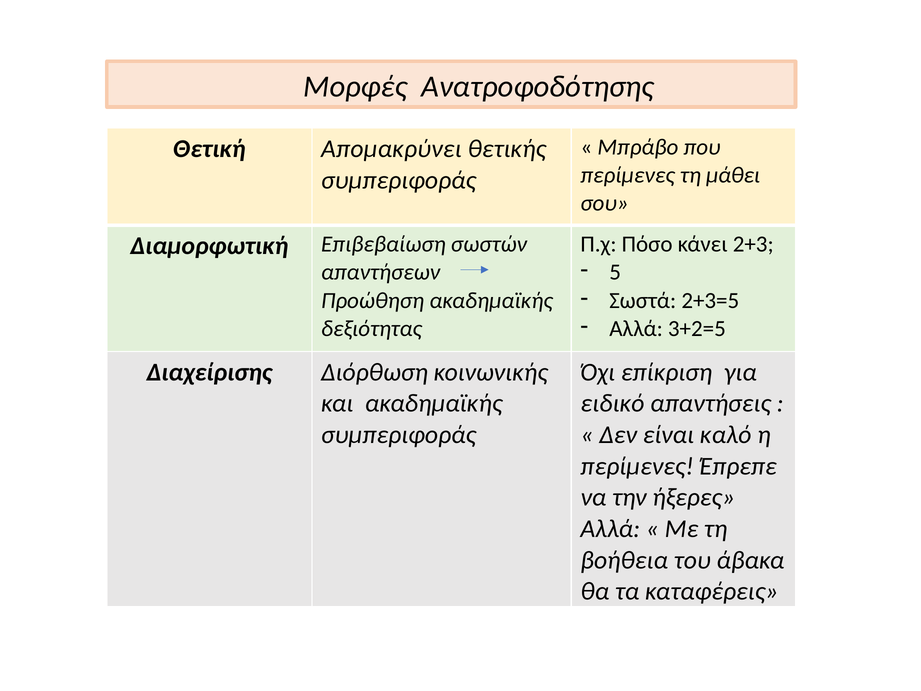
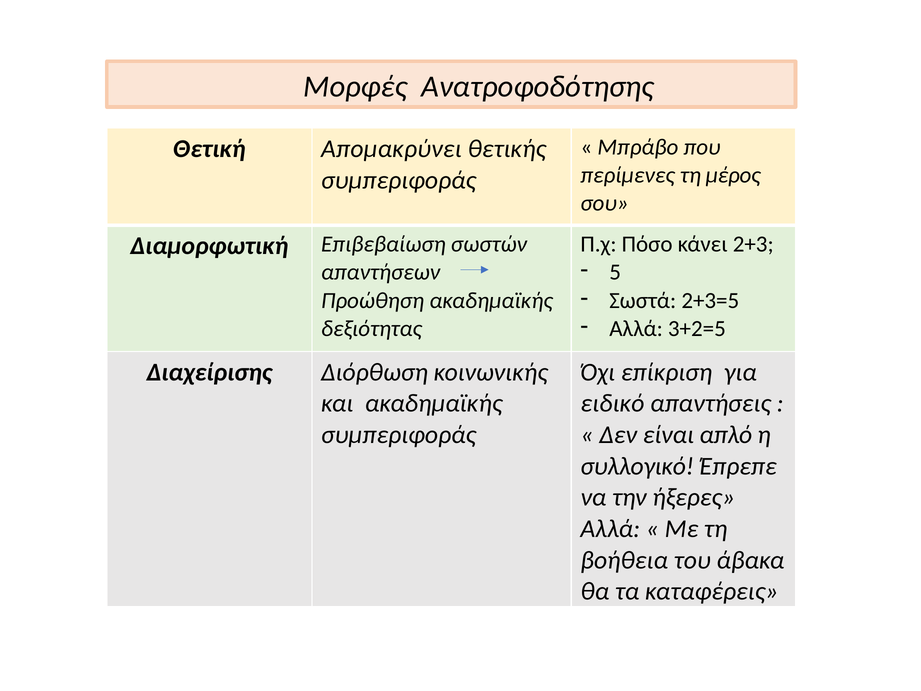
μάθει: μάθει -> μέρος (733, 175)
καλό: καλό -> απλό (726, 435)
περίμενες: περίμενες -> συλλογικό (637, 466)
